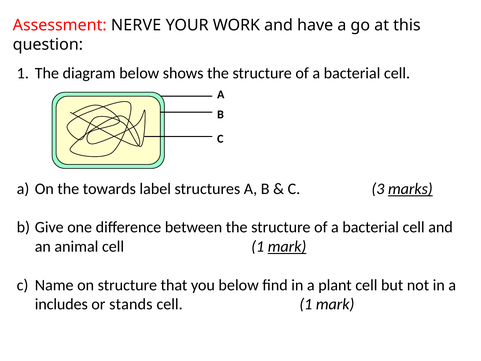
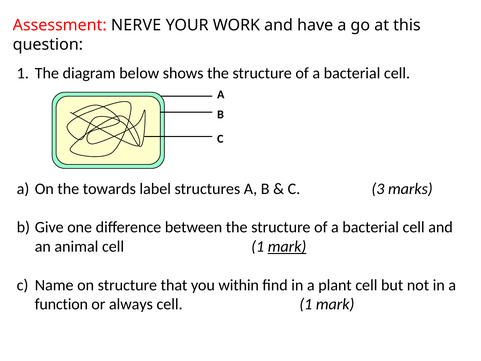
marks underline: present -> none (410, 189)
you below: below -> within (239, 285)
includes: includes -> function (61, 304)
stands: stands -> always (131, 304)
